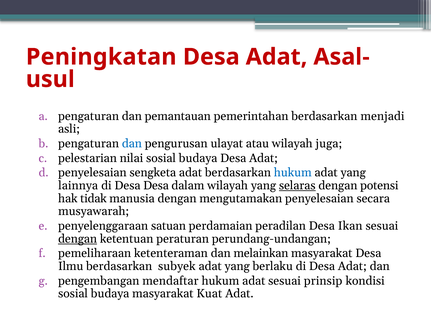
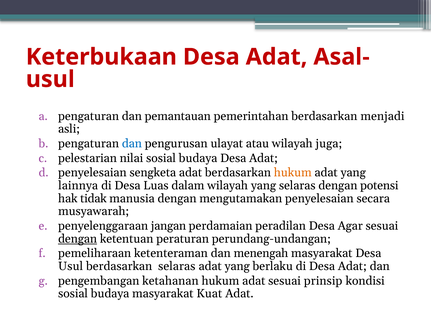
Peningkatan: Peningkatan -> Keterbukaan (101, 57)
hukum colour: blue -> orange (293, 173)
Desa Desa: Desa -> Luas (156, 186)
selaras underline: present -> none (297, 186)
satuan: satuan -> jangan (168, 226)
Ikan: Ikan -> Agar (350, 226)
melainkan: melainkan -> menengah (261, 254)
Ilmu: Ilmu -> Usul (71, 266)
berdasarkan subyek: subyek -> selaras (177, 266)
mendaftar: mendaftar -> ketahanan (170, 281)
